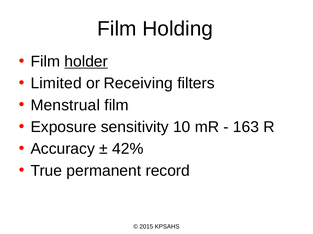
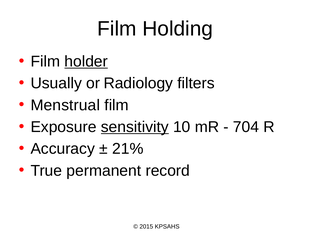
Limited: Limited -> Usually (56, 84)
Receiving: Receiving -> Radiology (138, 84)
sensitivity underline: none -> present (135, 127)
163: 163 -> 704 (246, 127)
42%: 42% -> 21% (128, 149)
